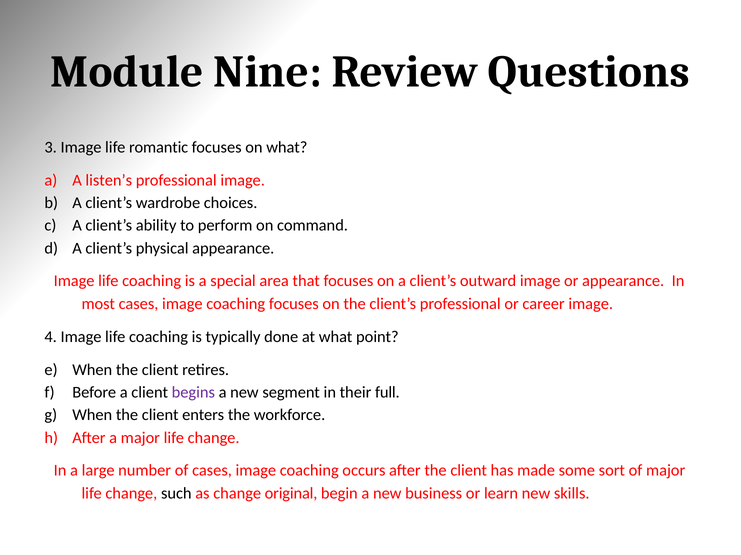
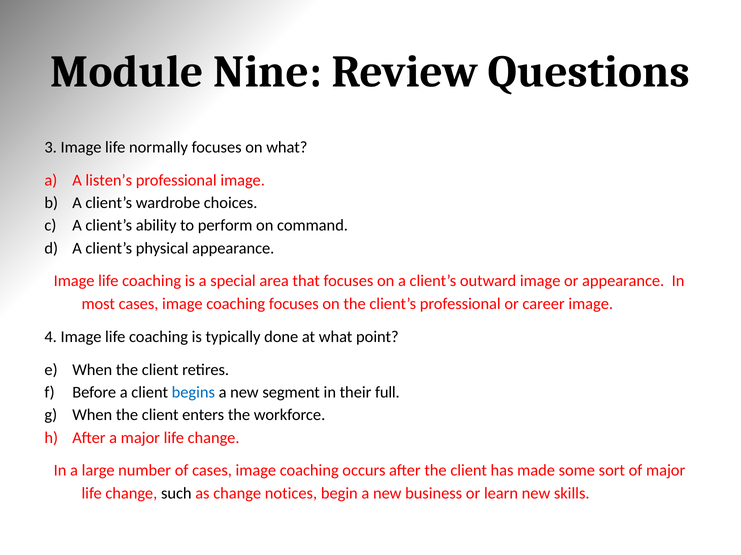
romantic: romantic -> normally (159, 147)
begins colour: purple -> blue (193, 393)
original: original -> notices (291, 494)
